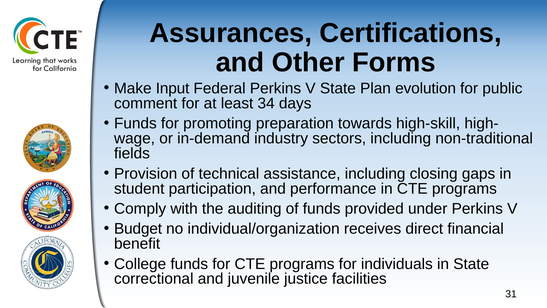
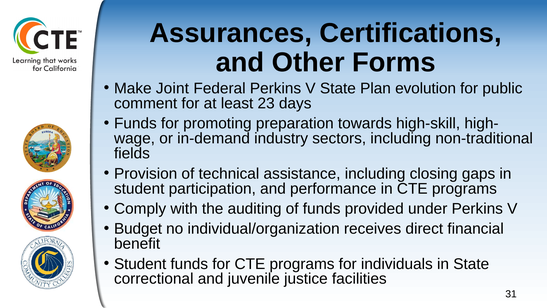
Input: Input -> Joint (172, 88)
34: 34 -> 23 (266, 103)
College: College -> Student (140, 264)
